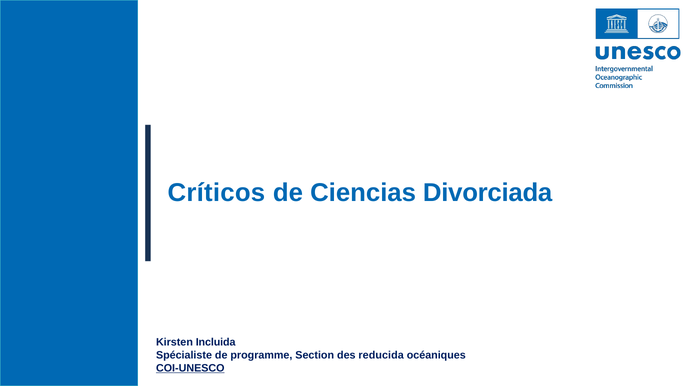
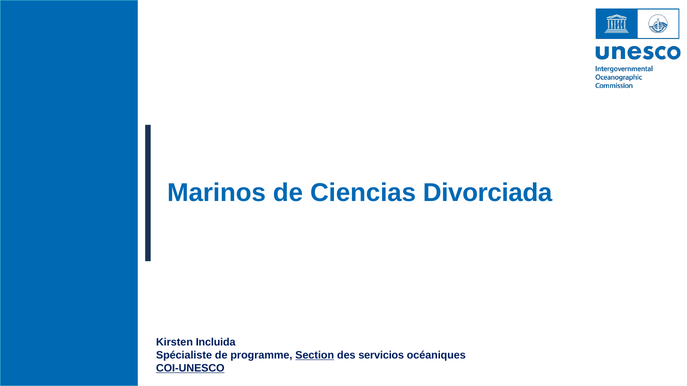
Críticos: Críticos -> Marinos (217, 193)
Section underline: none -> present (315, 356)
reducida: reducida -> servicios (381, 356)
